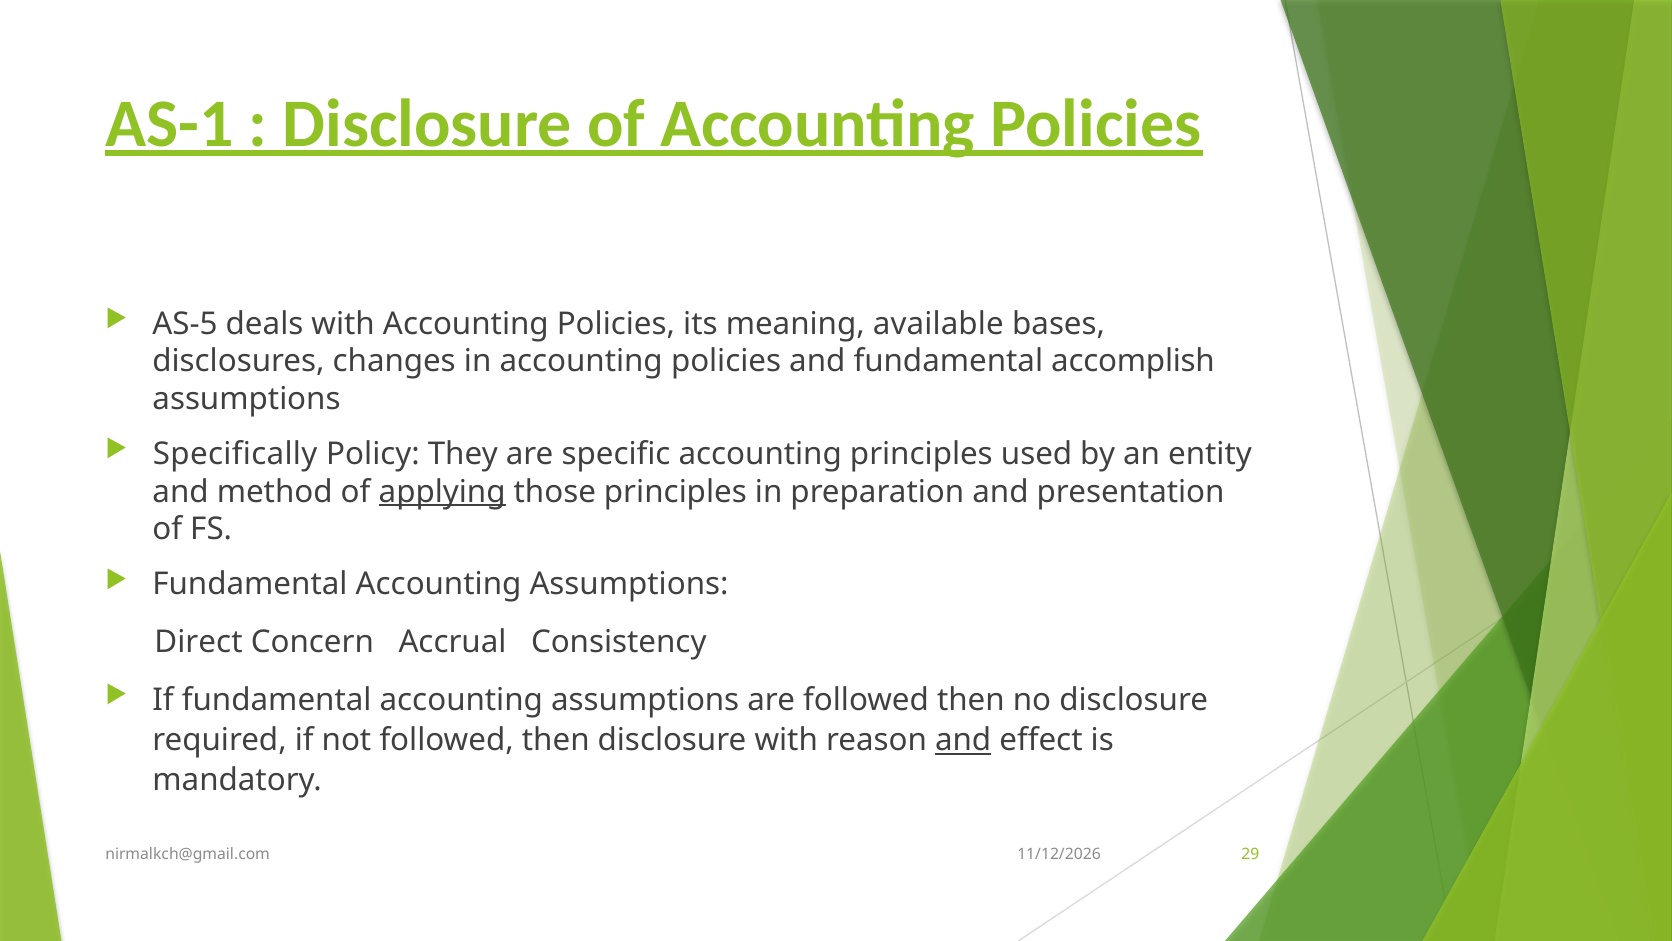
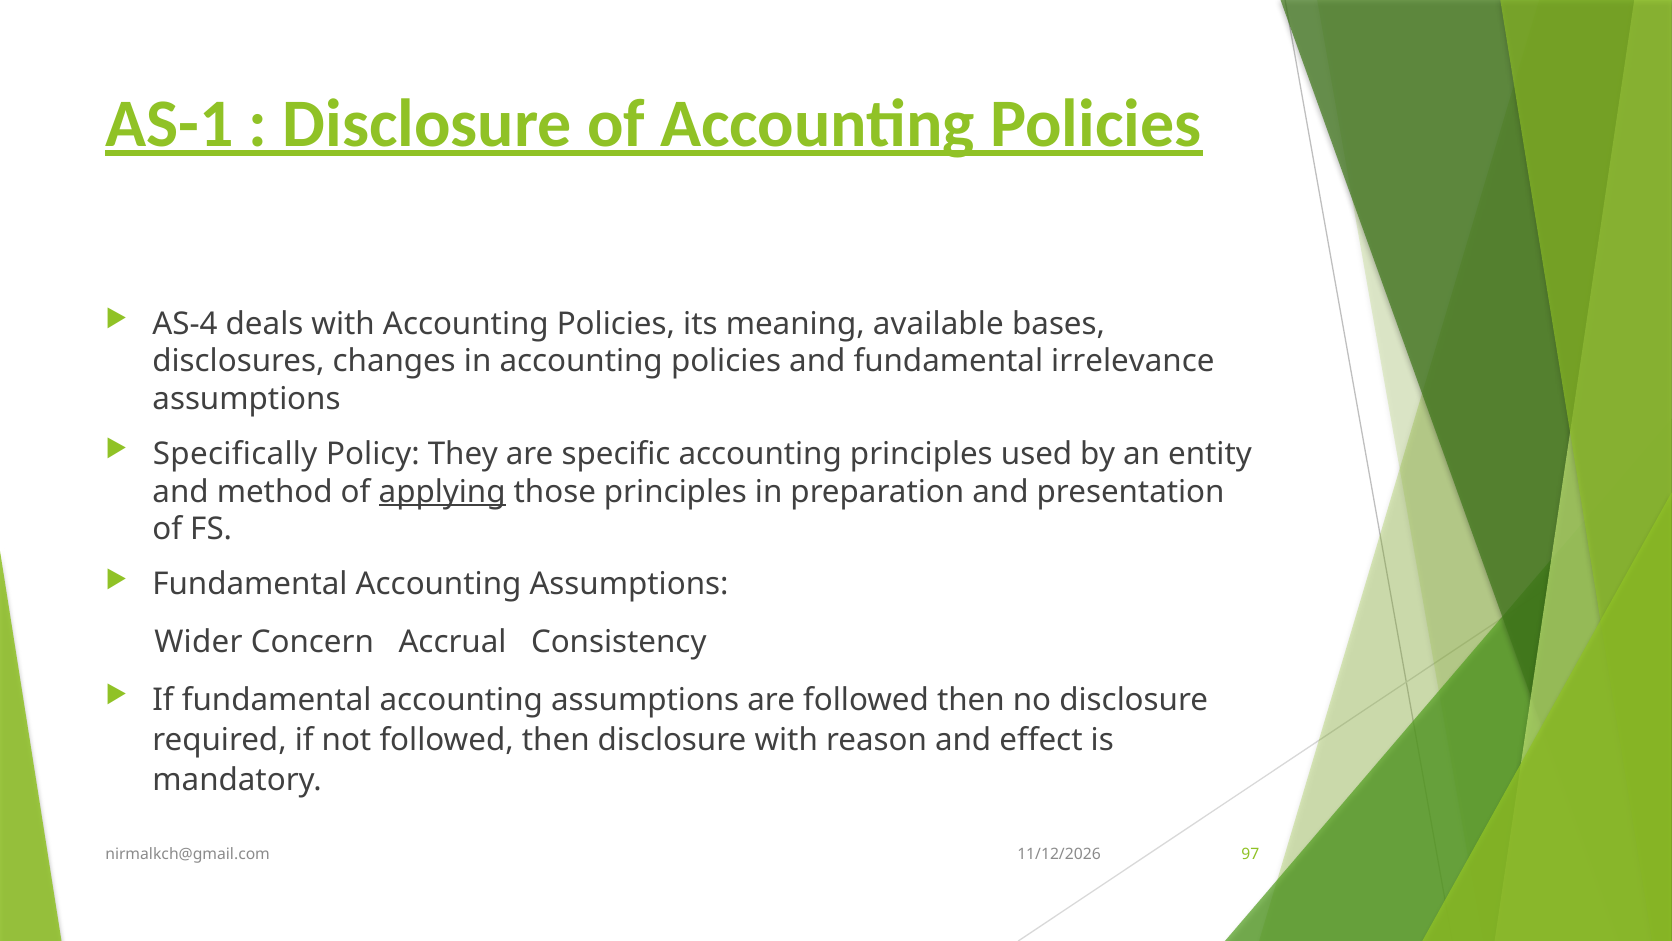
AS-5: AS-5 -> AS-4 (185, 324)
accomplish: accomplish -> irrelevance (1133, 361)
Direct: Direct -> Wider (198, 642)
and underline: present -> none (963, 740)
29: 29 -> 97 (1250, 853)
